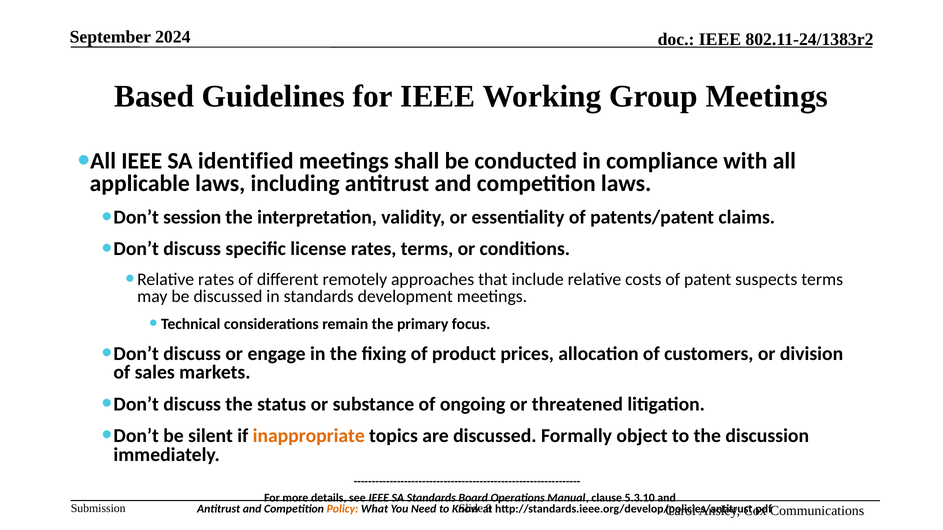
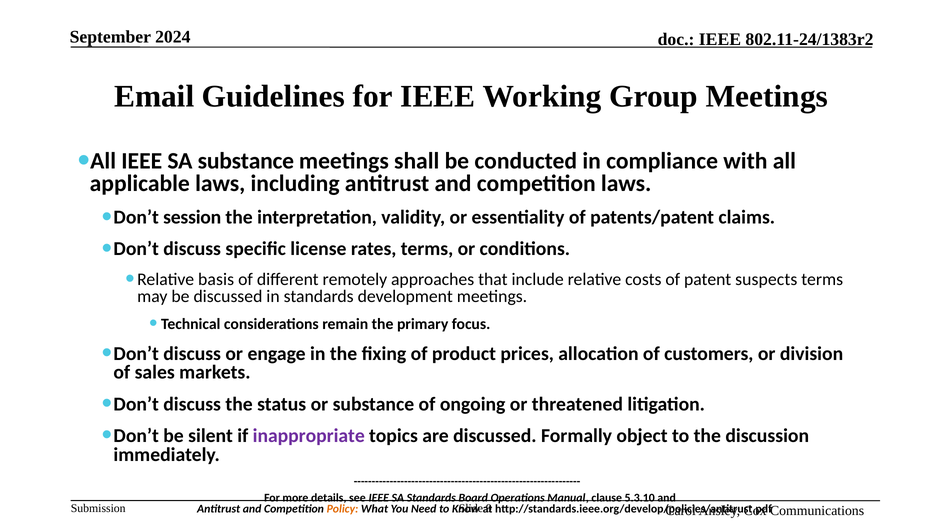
Based: Based -> Email (154, 96)
SA identified: identified -> substance (246, 161)
Relative rates: rates -> basis (216, 279)
inappropriate colour: orange -> purple (309, 436)
